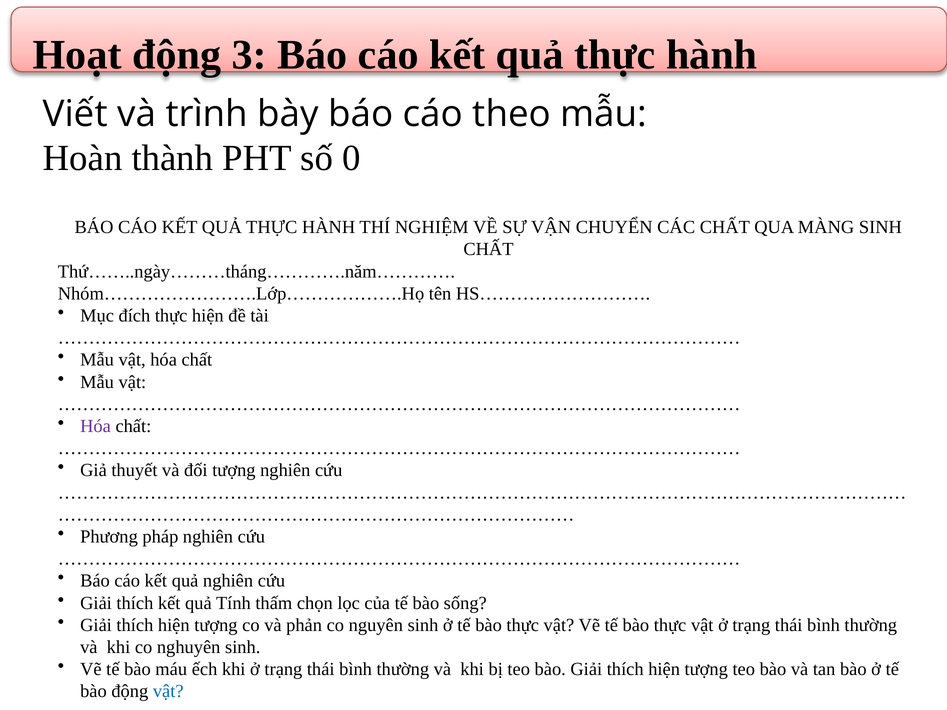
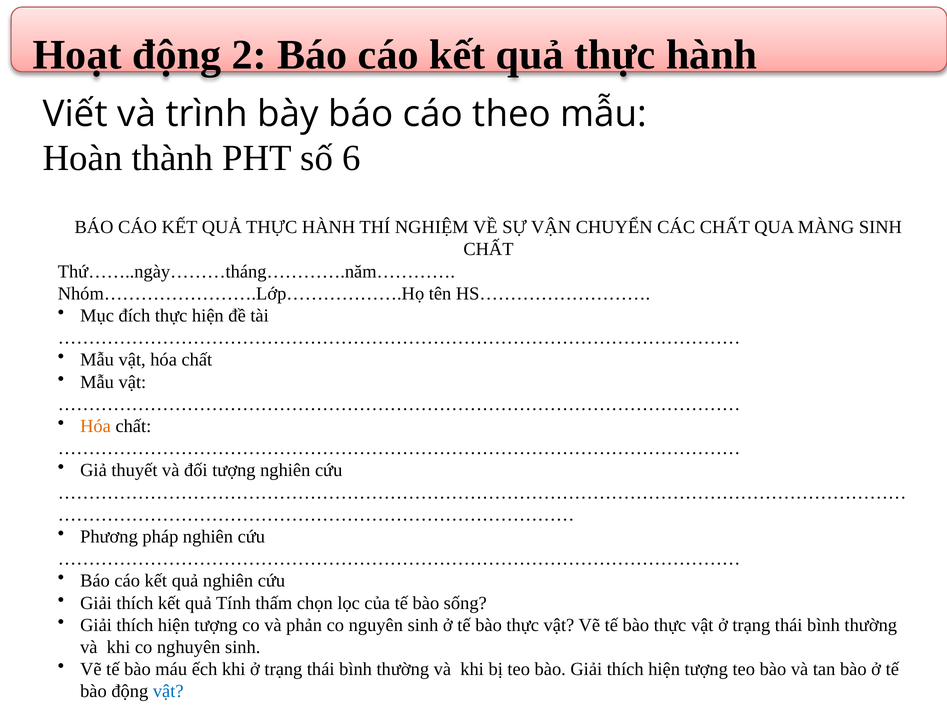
3: 3 -> 2 (249, 55)
0: 0 -> 6 (351, 158)
Hóa colour: purple -> orange (95, 426)
